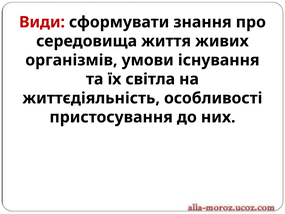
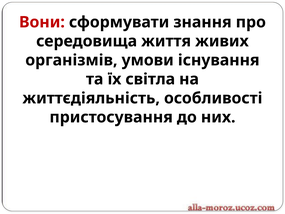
Види: Види -> Вони (42, 22)
